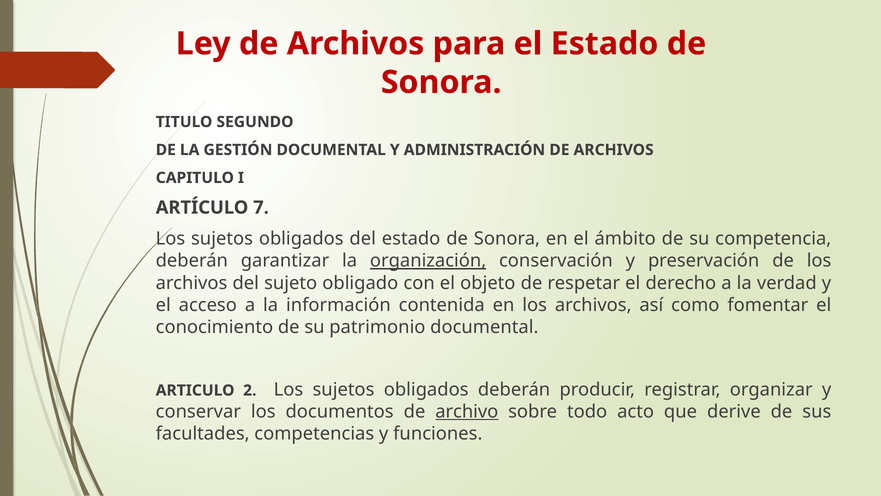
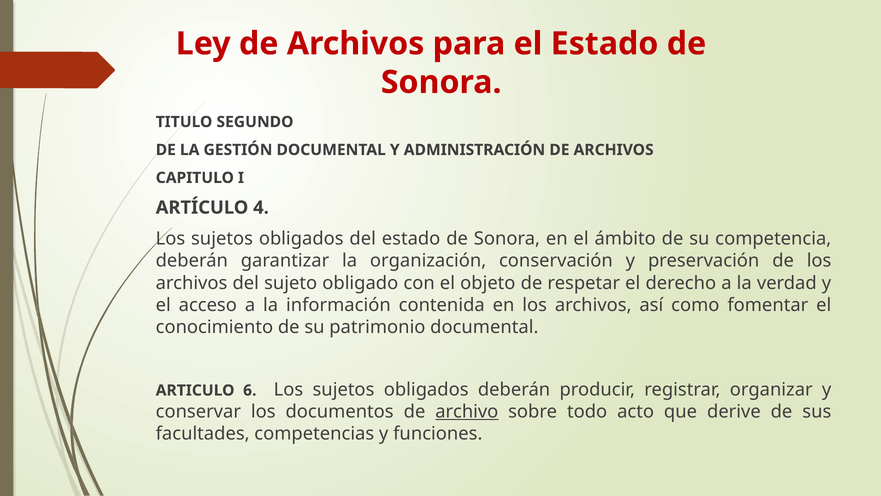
7: 7 -> 4 (261, 207)
organización underline: present -> none (428, 261)
2: 2 -> 6 (250, 390)
